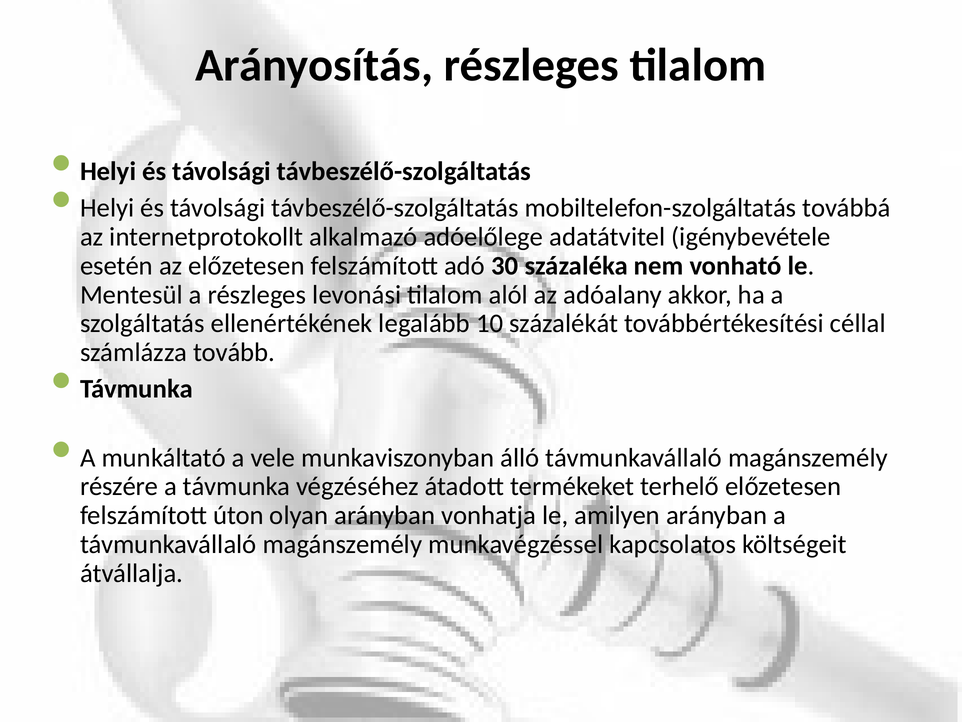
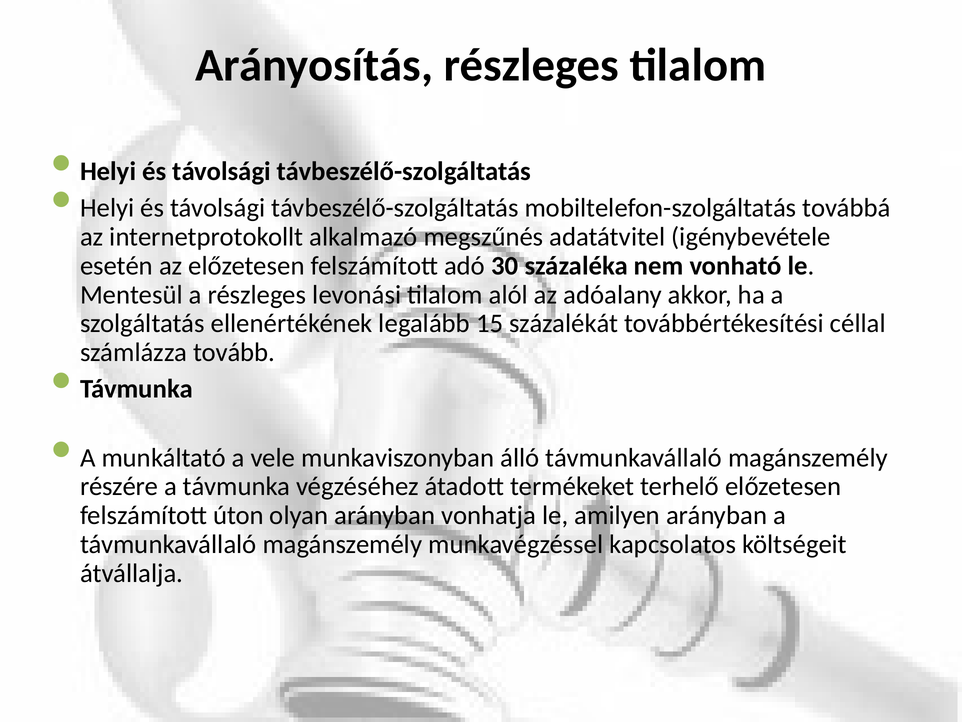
adóelőlege: adóelőlege -> megszűnés (483, 237)
10: 10 -> 15 (490, 323)
